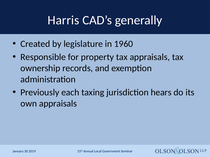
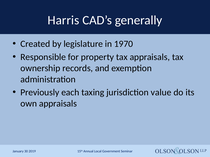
1960: 1960 -> 1970 (124, 44)
hears: hears -> value (161, 93)
